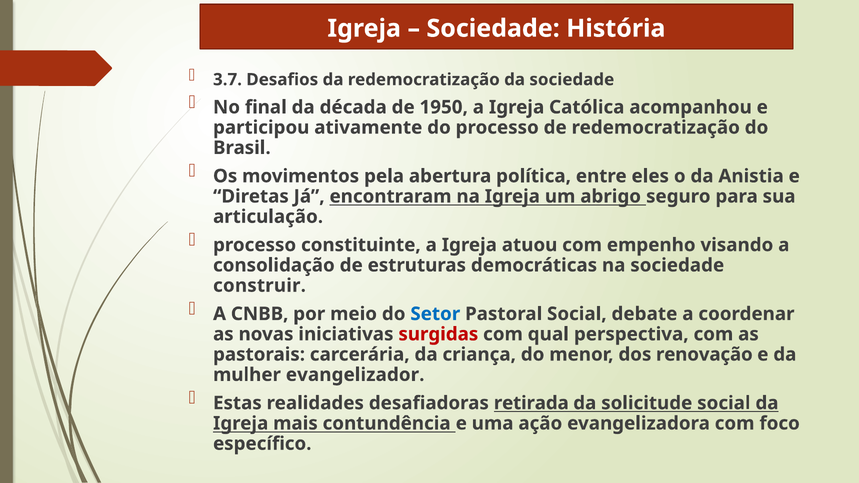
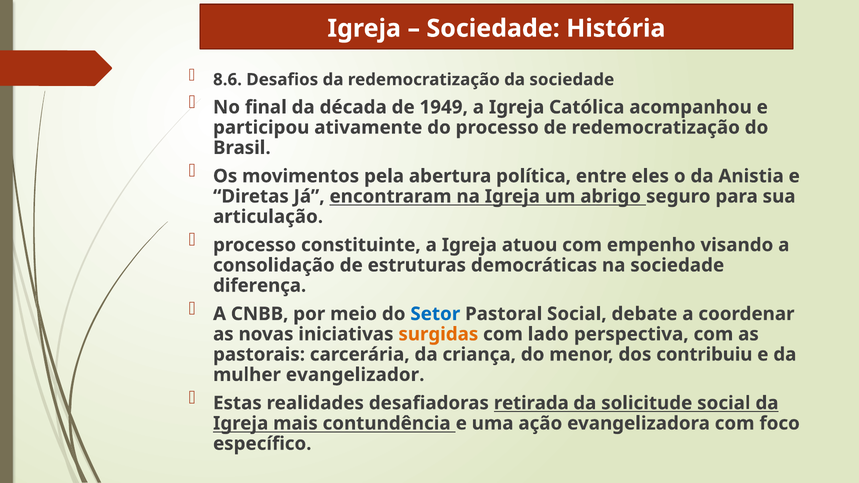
3.7: 3.7 -> 8.6 (227, 80)
1950: 1950 -> 1949 (444, 107)
construir: construir -> diferença (260, 286)
surgidas colour: red -> orange (438, 334)
qual: qual -> lado (548, 334)
renovação: renovação -> contribuiu (704, 355)
